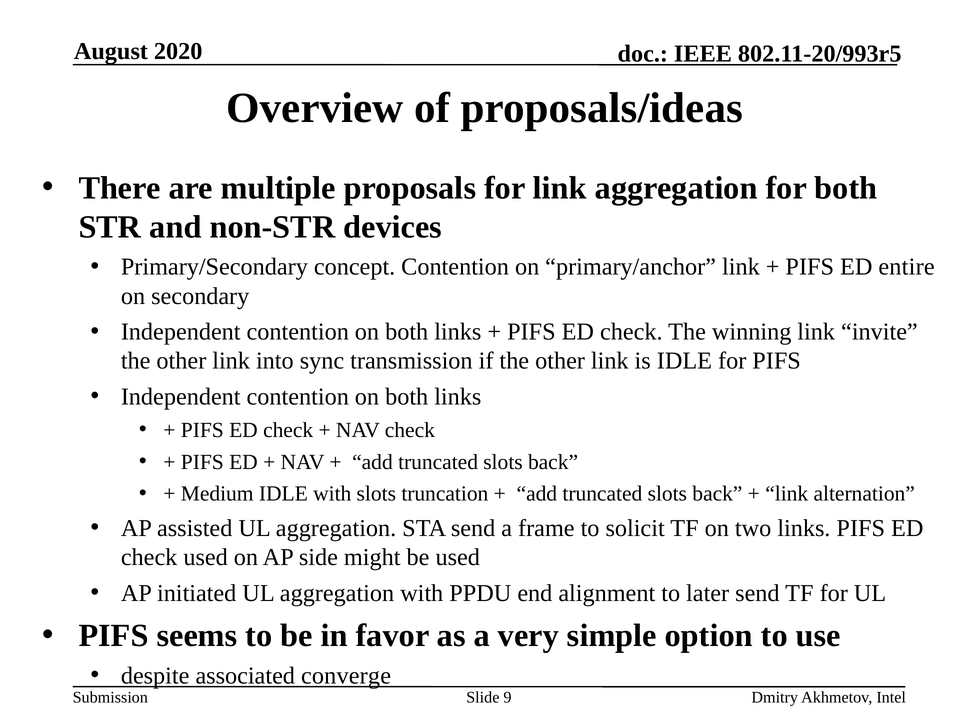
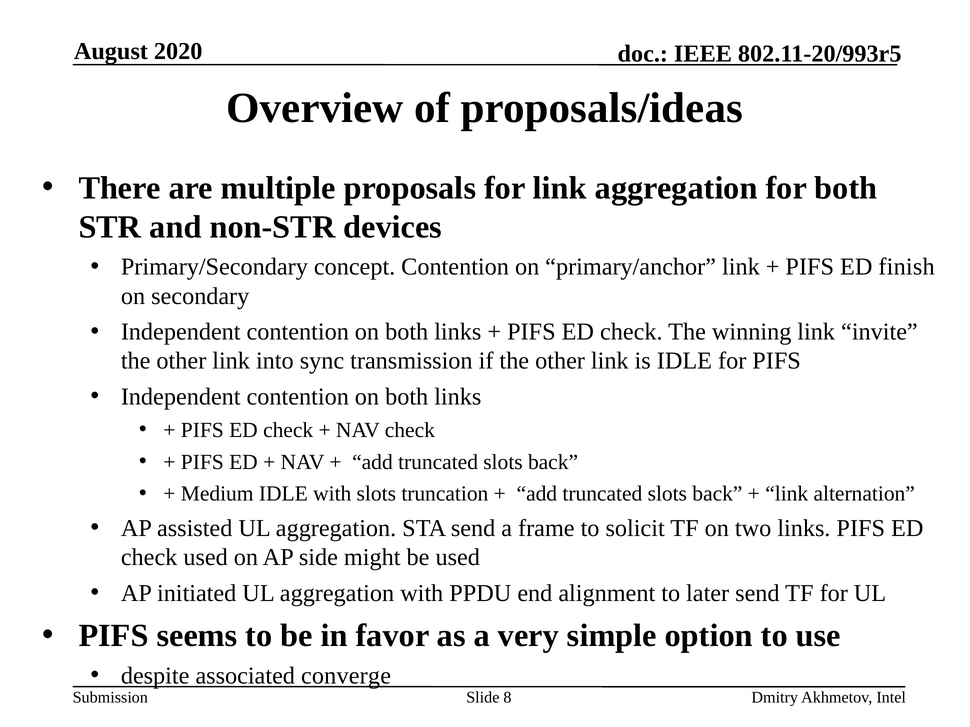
entire: entire -> finish (907, 267)
9: 9 -> 8 (508, 698)
